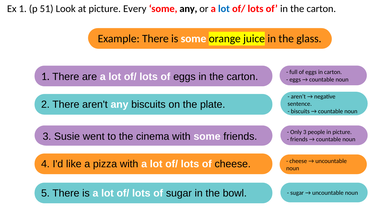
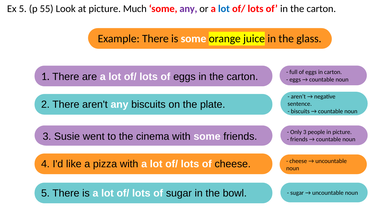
Ex 1: 1 -> 5 (23, 9)
51: 51 -> 55 (47, 9)
Every: Every -> Much (135, 9)
any colour: black -> purple (188, 9)
